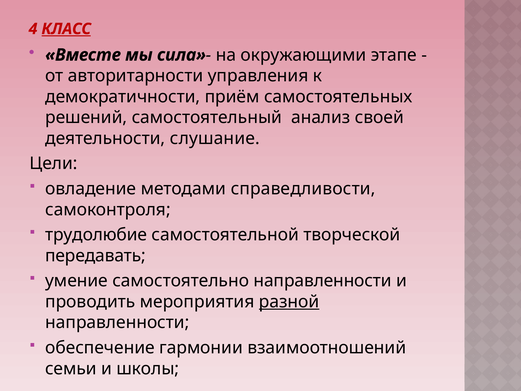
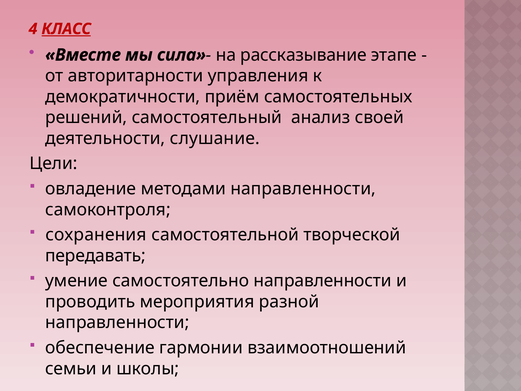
окружающими: окружающими -> рассказывание (303, 55)
методами справедливости: справедливости -> направленности (303, 189)
трудолюбие: трудолюбие -> сохранения (96, 235)
разной underline: present -> none (289, 302)
